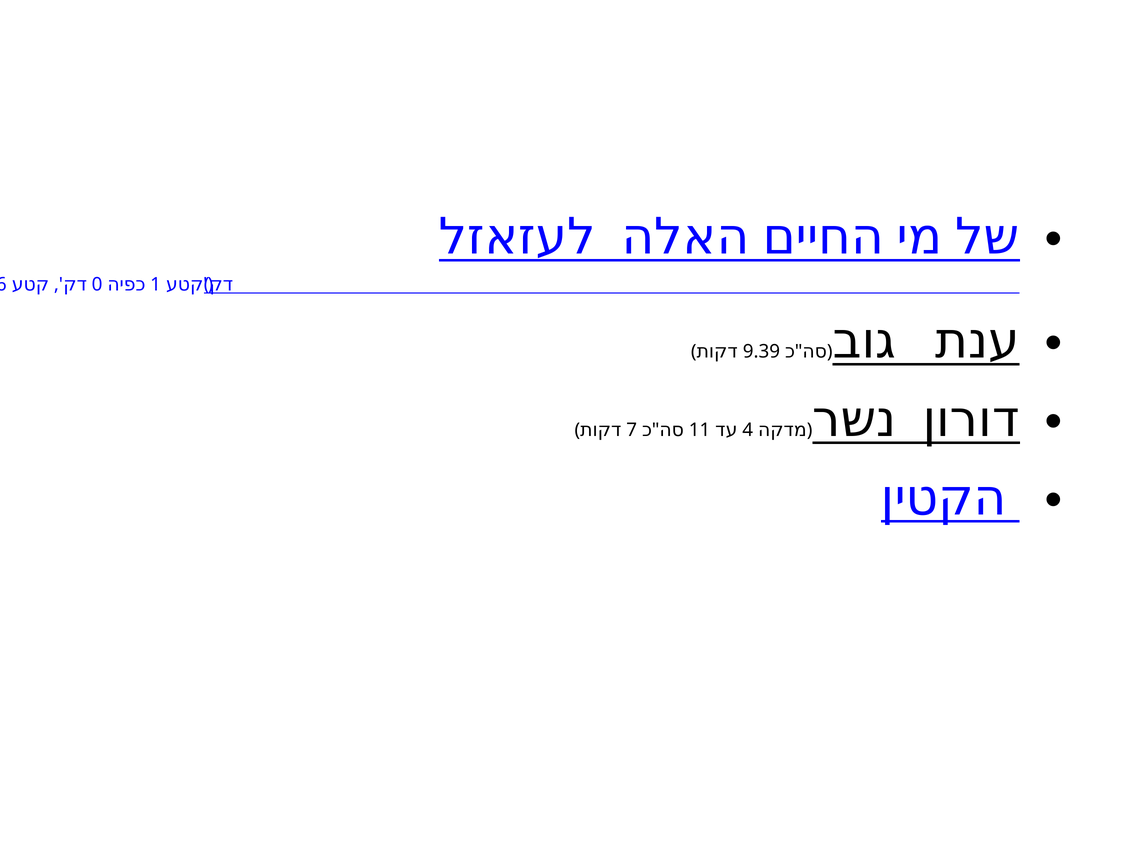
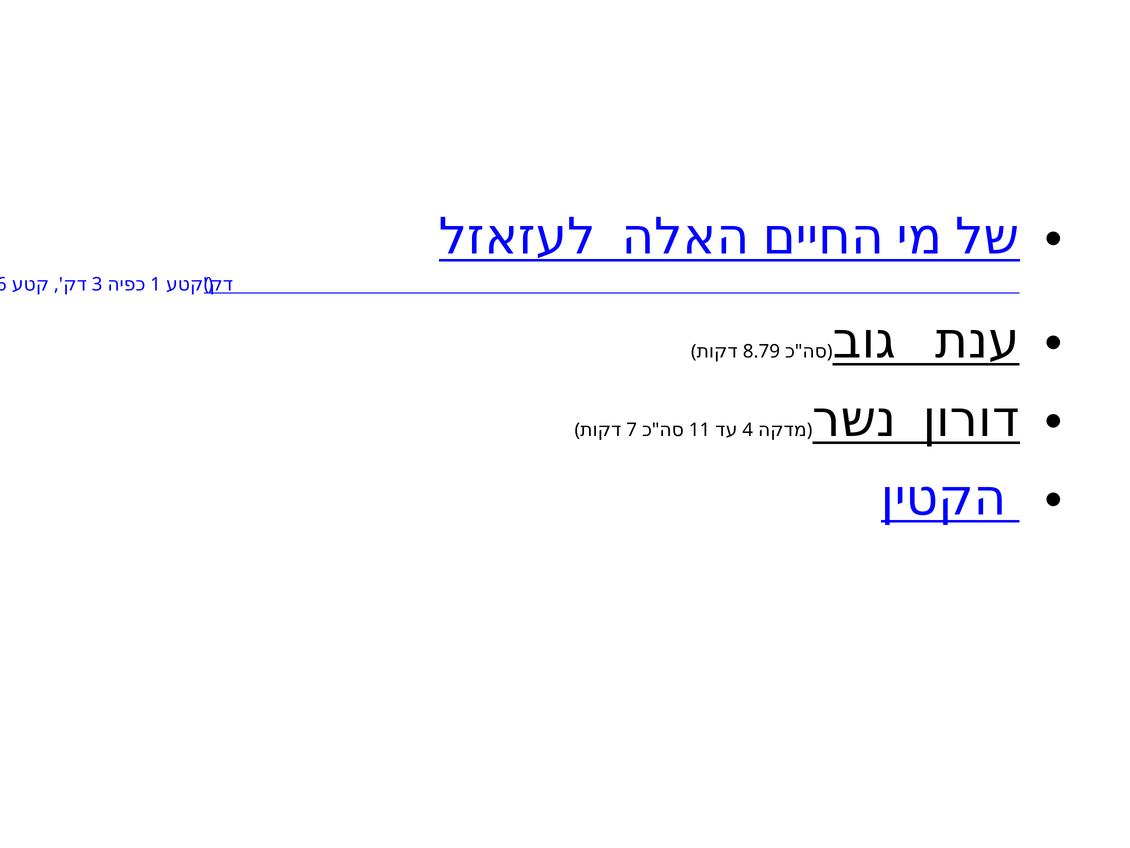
0: 0 -> 3 (97, 284)
9.39: 9.39 -> 8.79 (761, 351)
